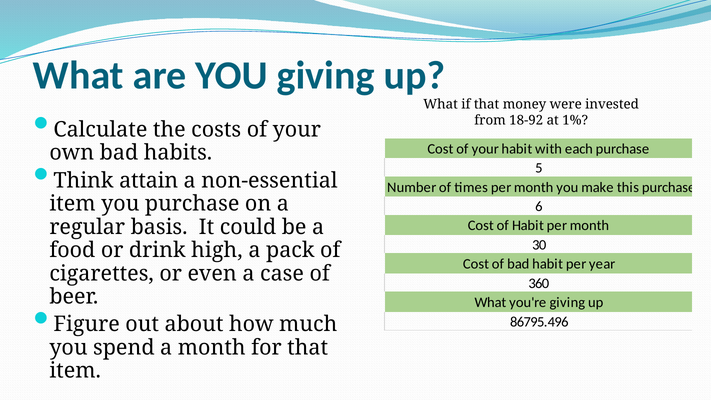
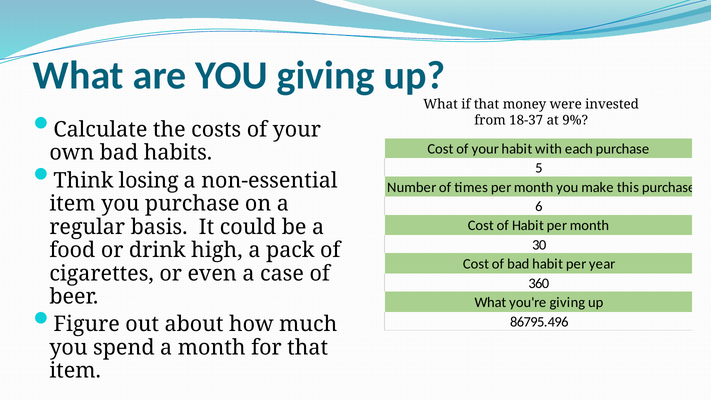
18-92: 18-92 -> 18-37 (526, 120)
1%: 1% -> 9% (575, 120)
attain: attain -> losing (149, 181)
